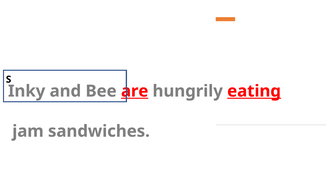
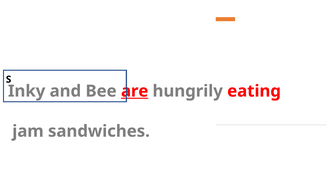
eating underline: present -> none (254, 91)
